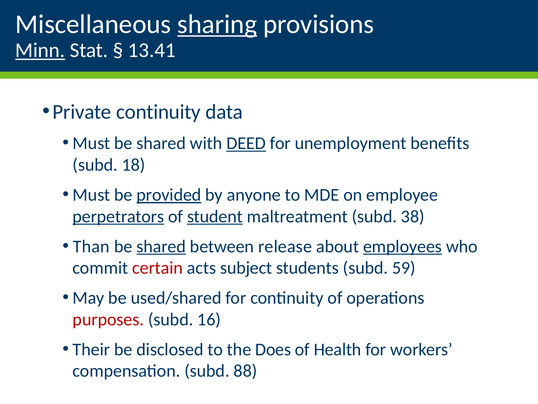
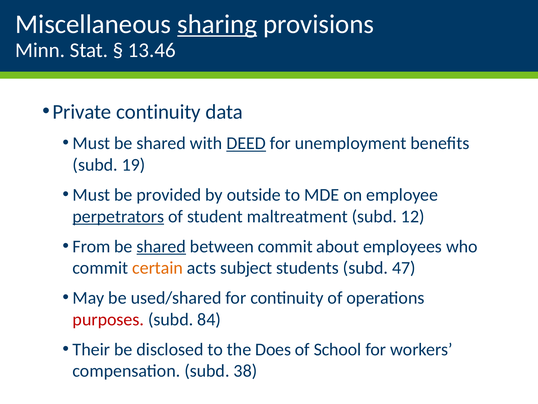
Minn underline: present -> none (40, 50)
13.41: 13.41 -> 13.46 (152, 50)
18: 18 -> 19 (134, 165)
provided underline: present -> none (169, 195)
anyone: anyone -> outside (254, 195)
student underline: present -> none (215, 216)
38: 38 -> 12 (413, 216)
Than: Than -> From (91, 246)
between release: release -> commit (285, 246)
employees underline: present -> none (403, 246)
certain colour: red -> orange (158, 268)
59: 59 -> 47 (404, 268)
16: 16 -> 84 (209, 319)
Health: Health -> School (338, 349)
88: 88 -> 38 (245, 371)
